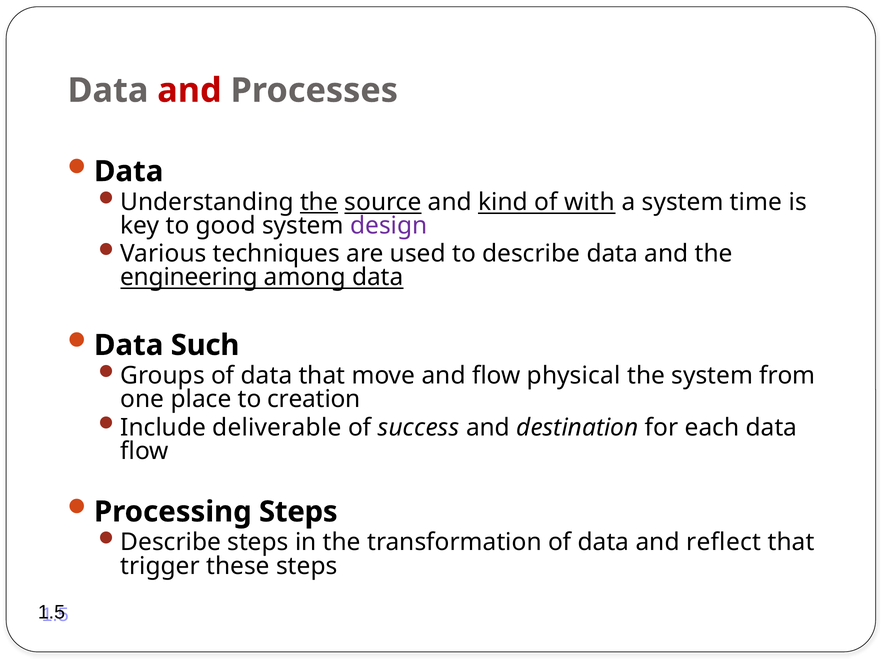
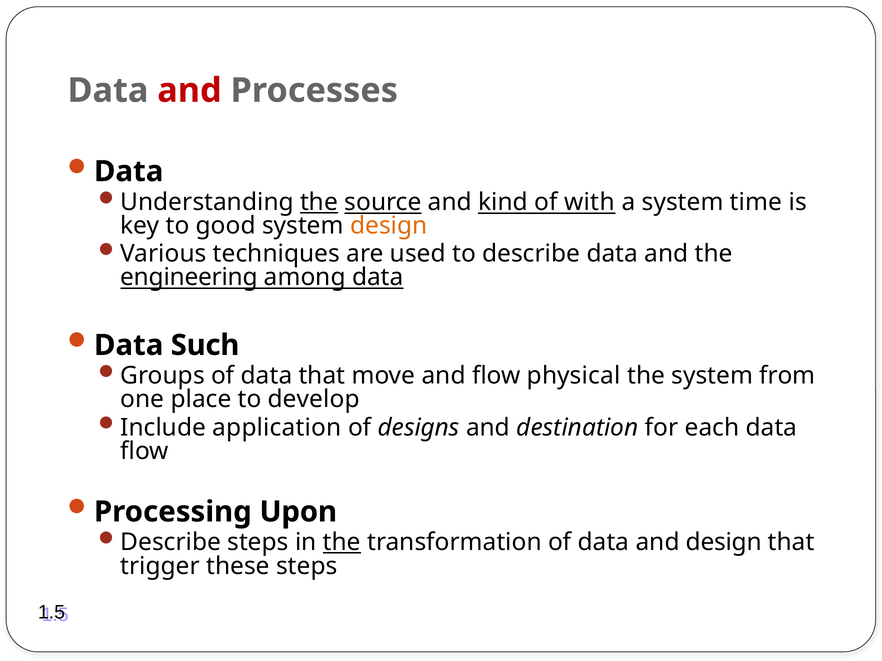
design colour: purple -> orange (389, 226)
creation: creation -> develop (314, 400)
deliverable: deliverable -> application (277, 428)
success: success -> designs (419, 428)
Processing Steps: Steps -> Upon (298, 512)
the underline: none -> present (342, 543)
and reflect: reflect -> design (724, 543)
